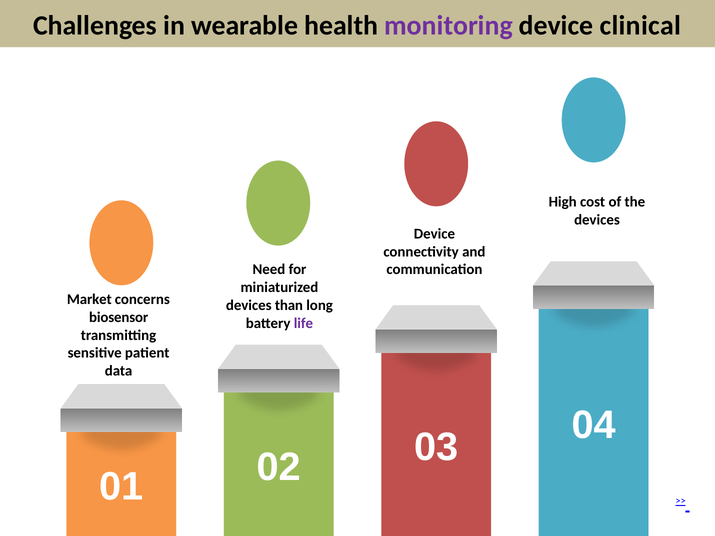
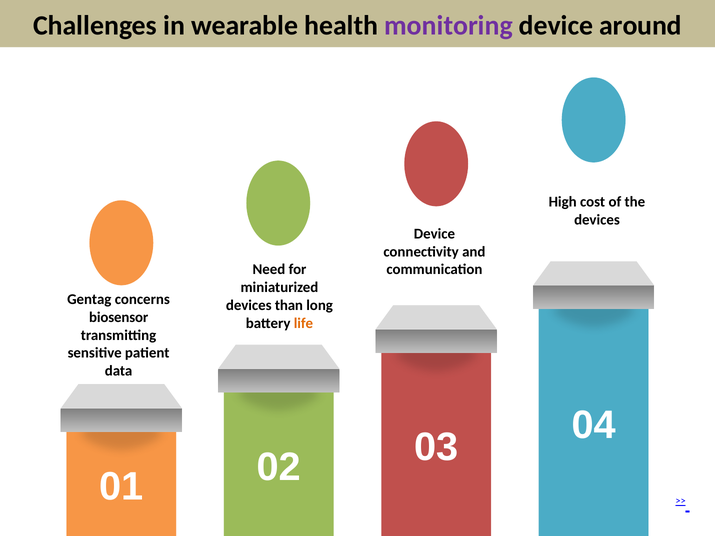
clinical: clinical -> around (641, 25)
Market: Market -> Gentag (89, 299)
life colour: purple -> orange (303, 323)
